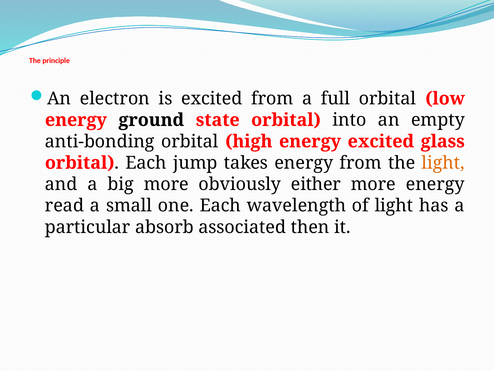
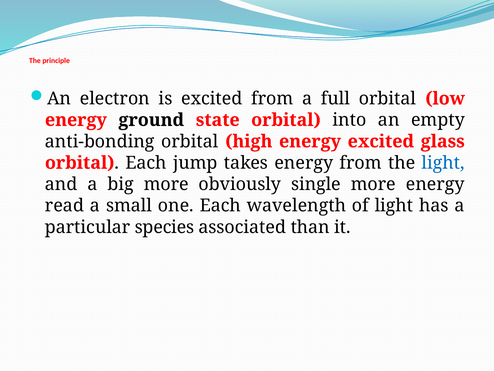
light colour: orange -> blue (443, 163)
either: either -> single (316, 184)
absorb: absorb -> species (164, 227)
then: then -> than (310, 227)
